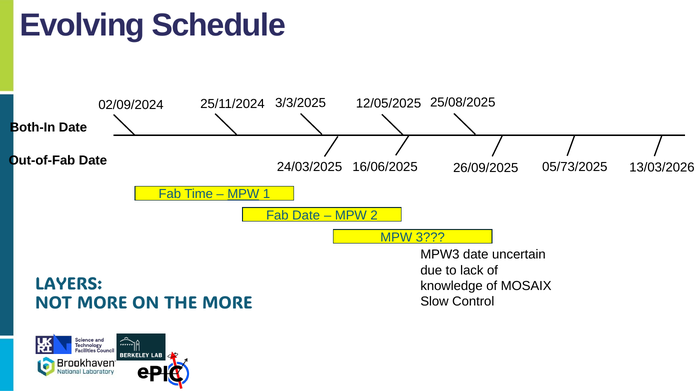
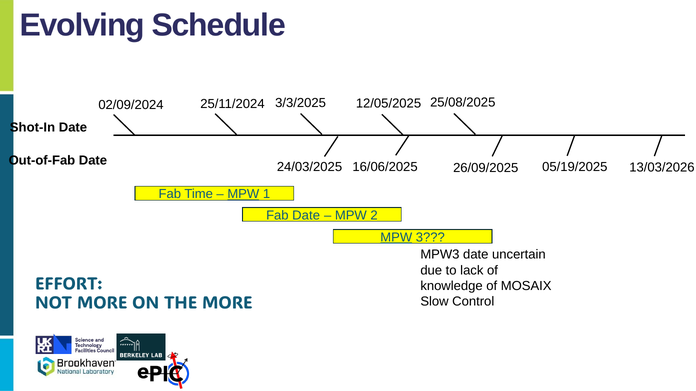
Both-In: Both-In -> Shot-In (32, 128)
05/73/2025: 05/73/2025 -> 05/19/2025 (575, 167)
MPW underline: none -> present (396, 238)
LAYERS: LAYERS -> EFFORT (69, 284)
